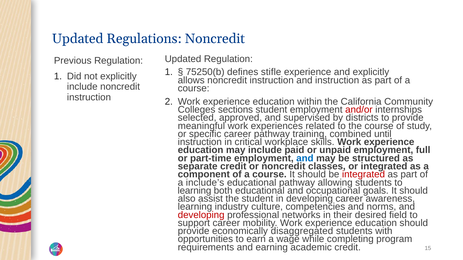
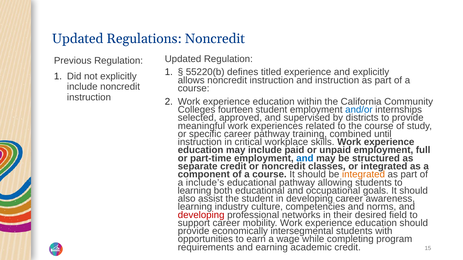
75250(b: 75250(b -> 55220(b (205, 72)
stifle: stifle -> titled (271, 72)
sections: sections -> fourteen (236, 110)
and/or colour: red -> blue (359, 110)
integrated colour: red -> orange (364, 175)
disaggregated: disaggregated -> intersegmental (302, 231)
